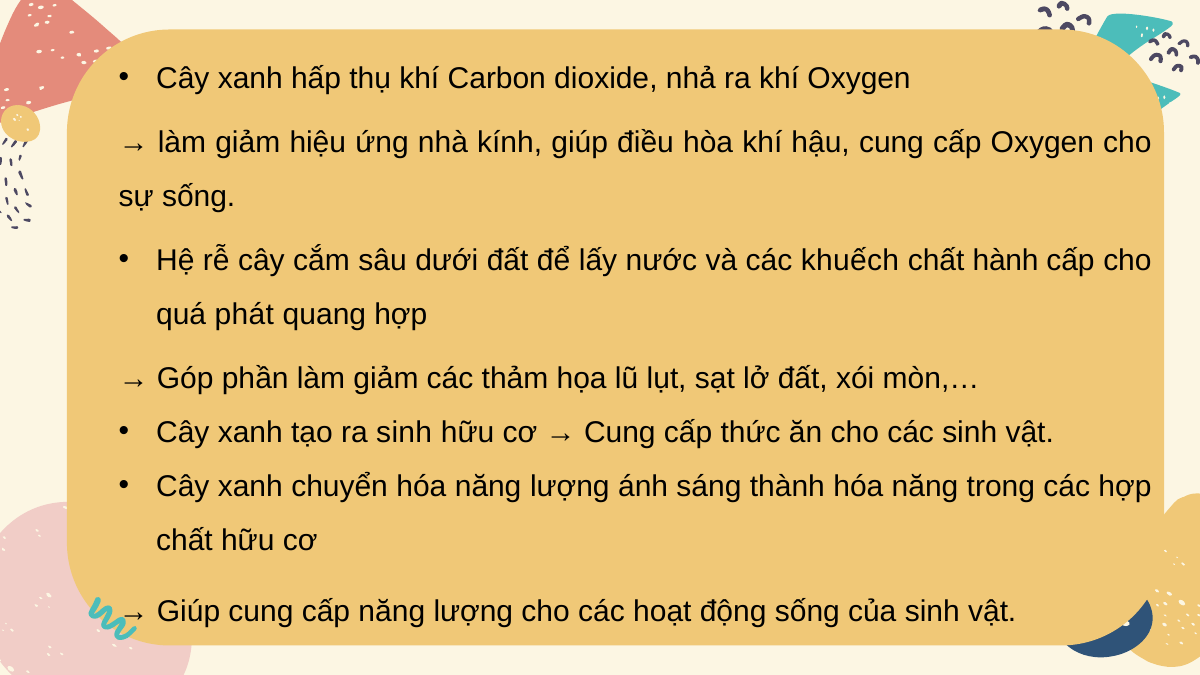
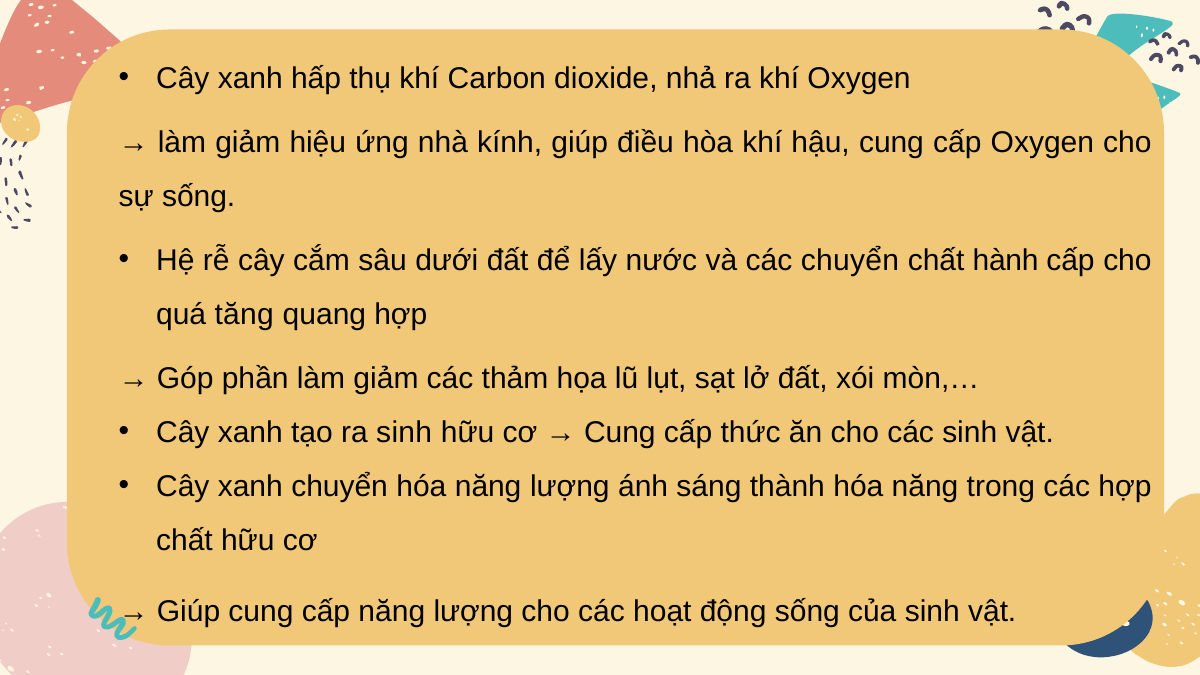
các khuếch: khuếch -> chuyển (850, 260)
phát: phát -> tăng (244, 314)
